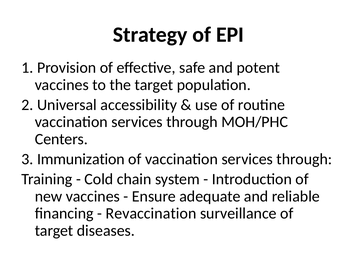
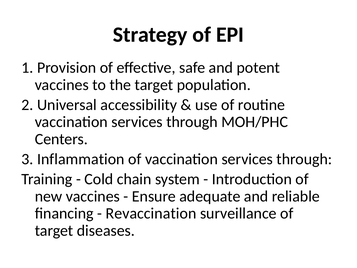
Immunization: Immunization -> Inflammation (81, 159)
